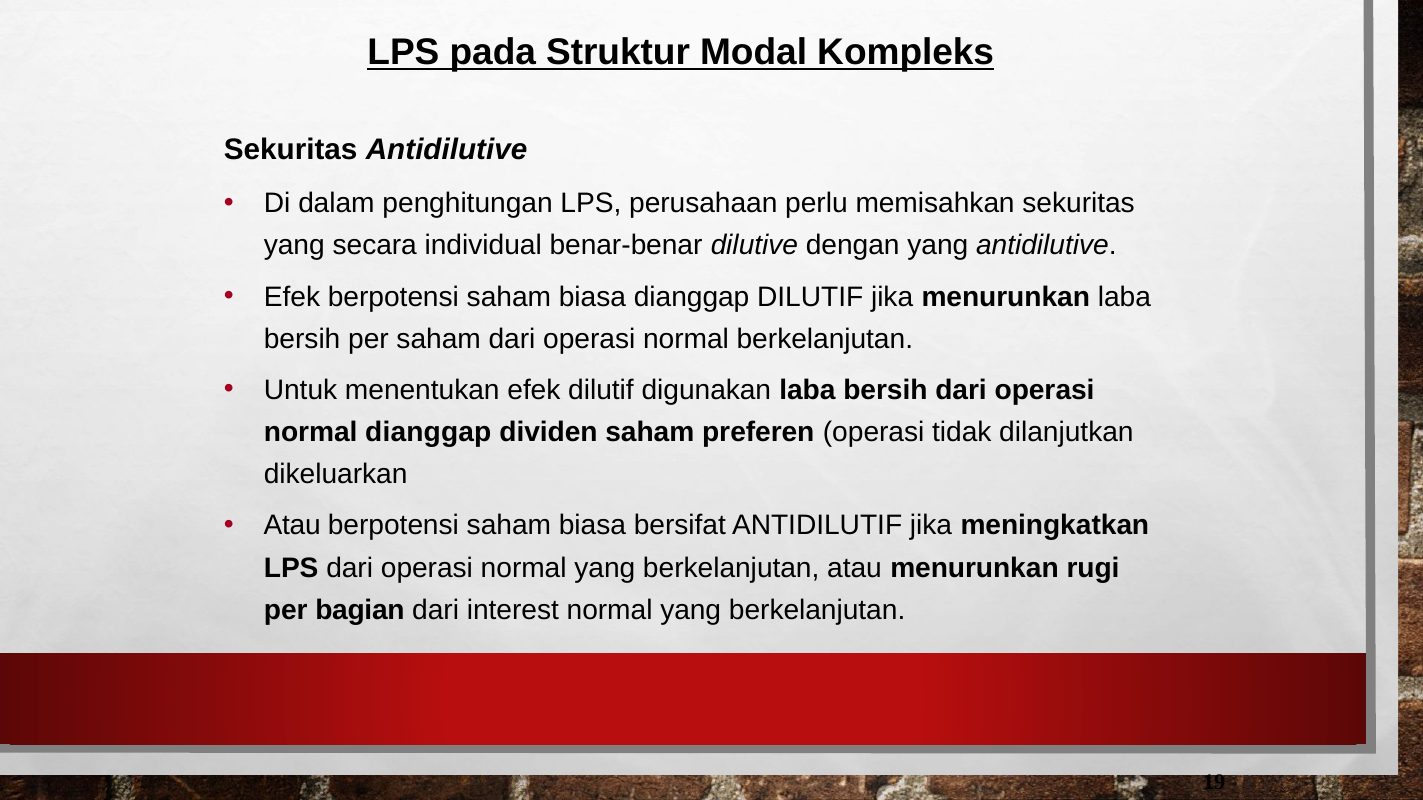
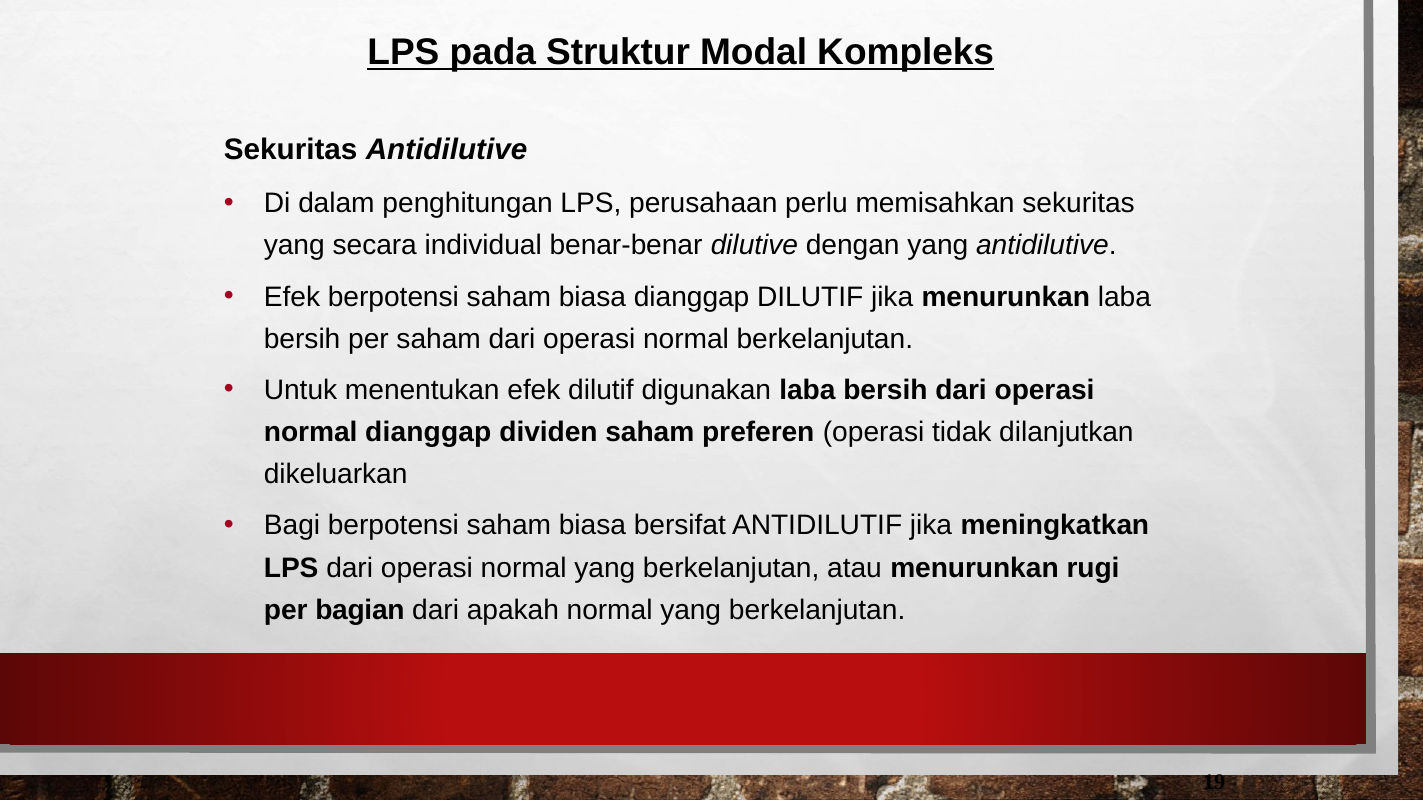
Atau: Atau -> Bagi (292, 526)
interest: interest -> apakah (513, 610)
